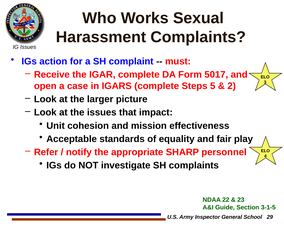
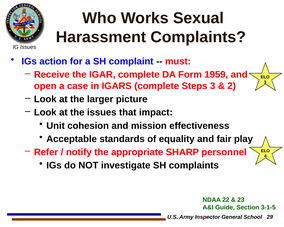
5017: 5017 -> 1959 (216, 75)
Steps 5: 5 -> 3 (213, 86)
